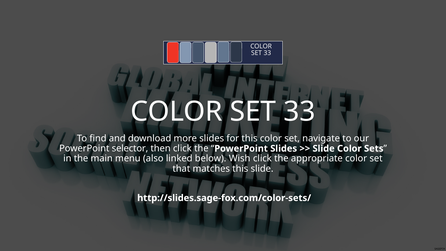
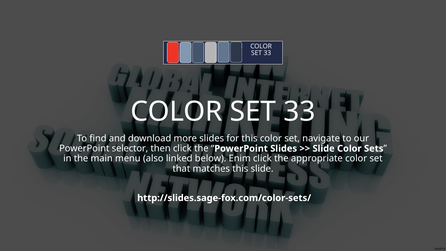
Wish: Wish -> Enim (240, 158)
